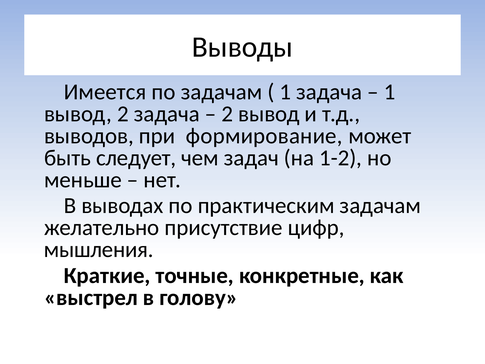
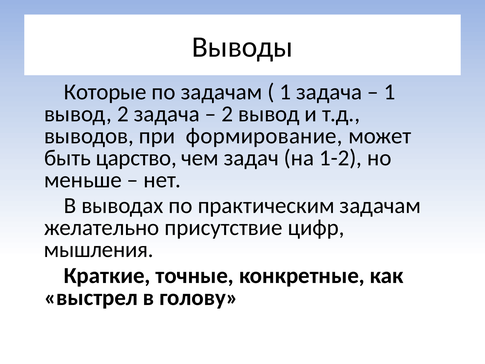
Имеется: Имеется -> Которые (105, 92)
следует: следует -> царство (136, 158)
